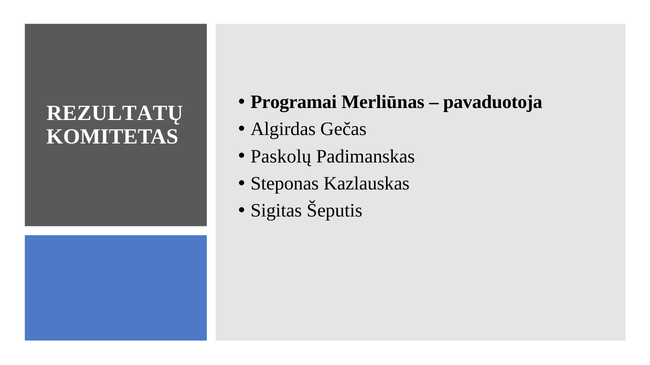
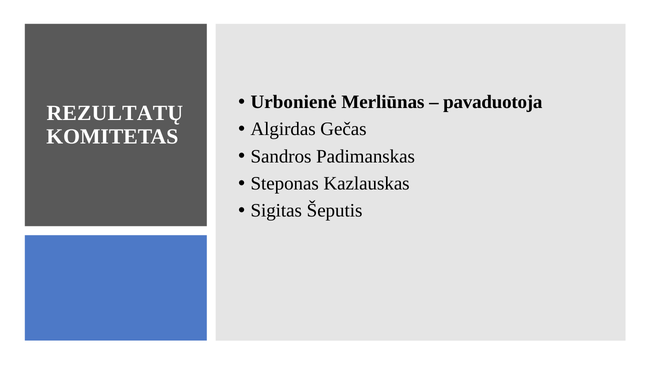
Programai: Programai -> Urbonienė (294, 102)
Paskolų: Paskolų -> Sandros (281, 157)
